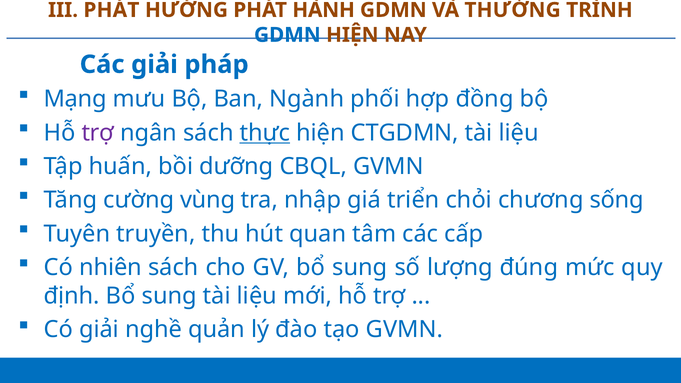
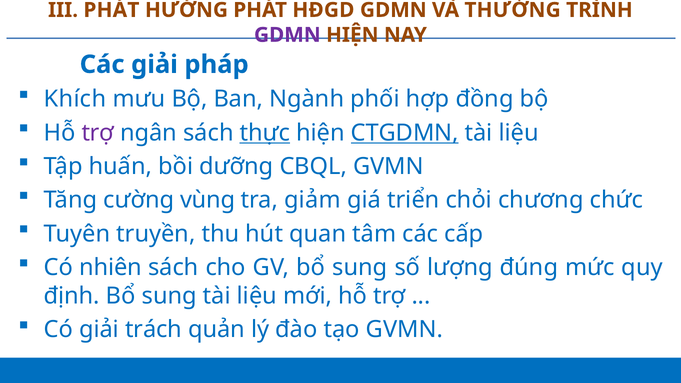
HÀNH: HÀNH -> HĐGD (323, 10)
GDMN colour: blue -> purple (287, 35)
Mạng: Mạng -> Khích (75, 99)
CTGDMN underline: none -> present (405, 133)
nhập: nhập -> giảm (312, 200)
sống: sống -> chức (616, 200)
nghề: nghề -> trách (154, 330)
